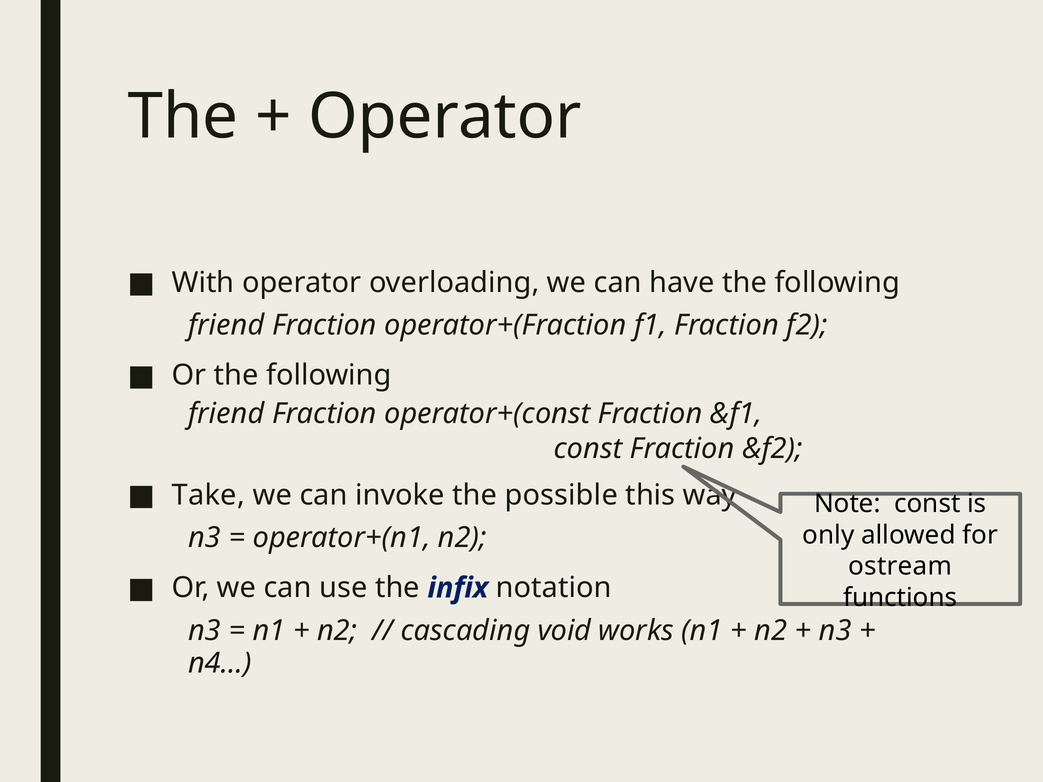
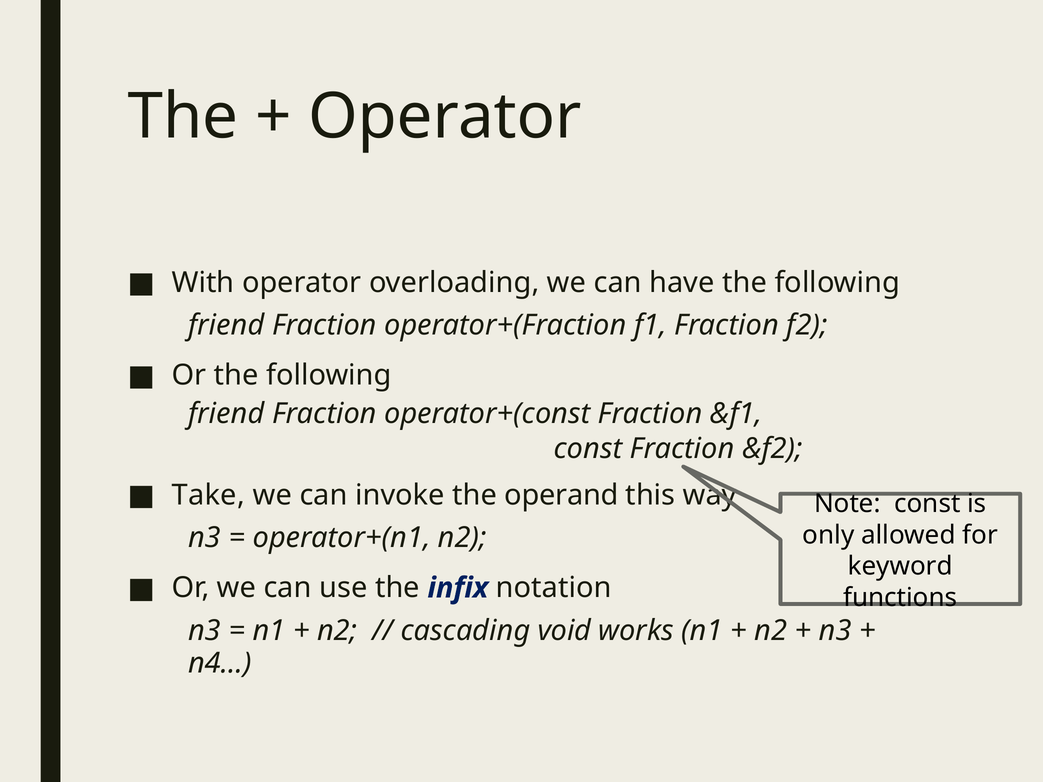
possible: possible -> operand (561, 495)
ostream: ostream -> keyword (900, 567)
